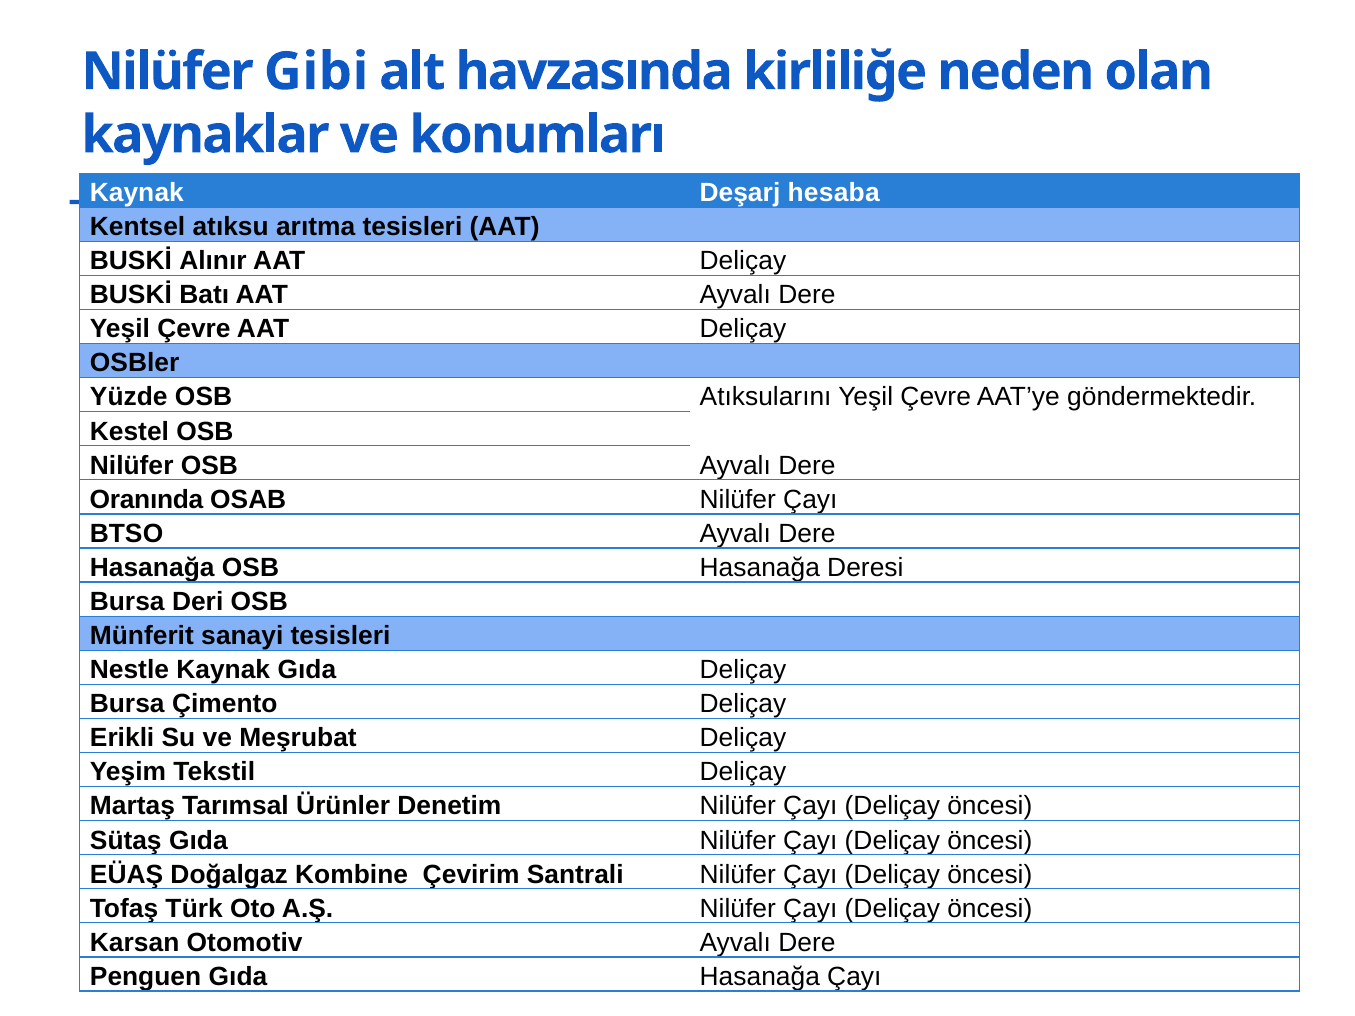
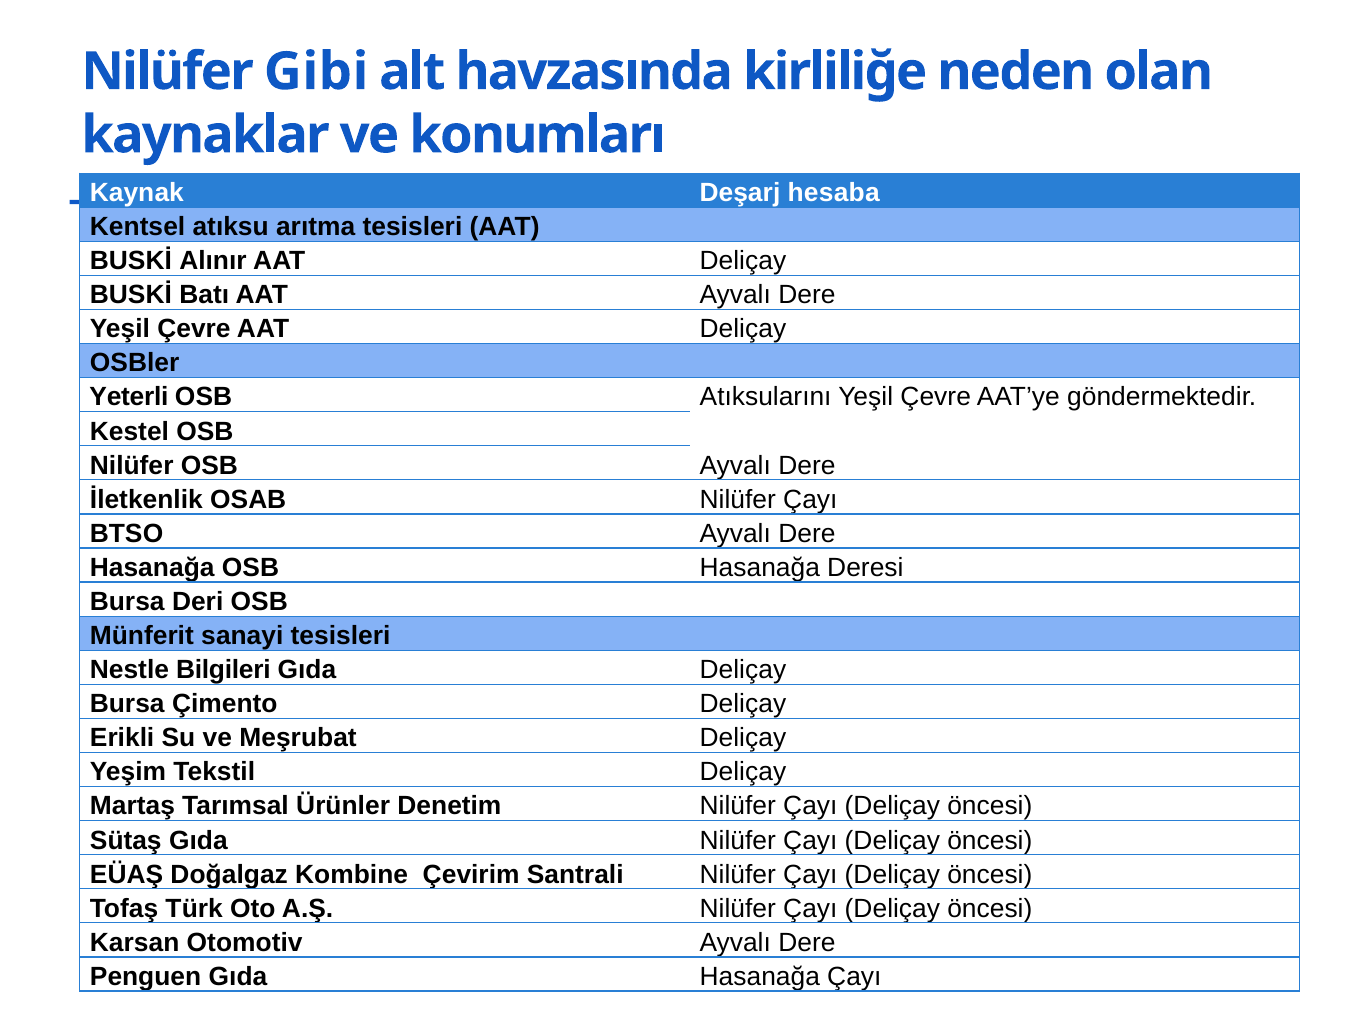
Yüzde: Yüzde -> Yeterli (129, 397)
Oranında: Oranında -> İletkenlik (146, 500)
Nestle Kaynak: Kaynak -> Bilgileri (223, 670)
